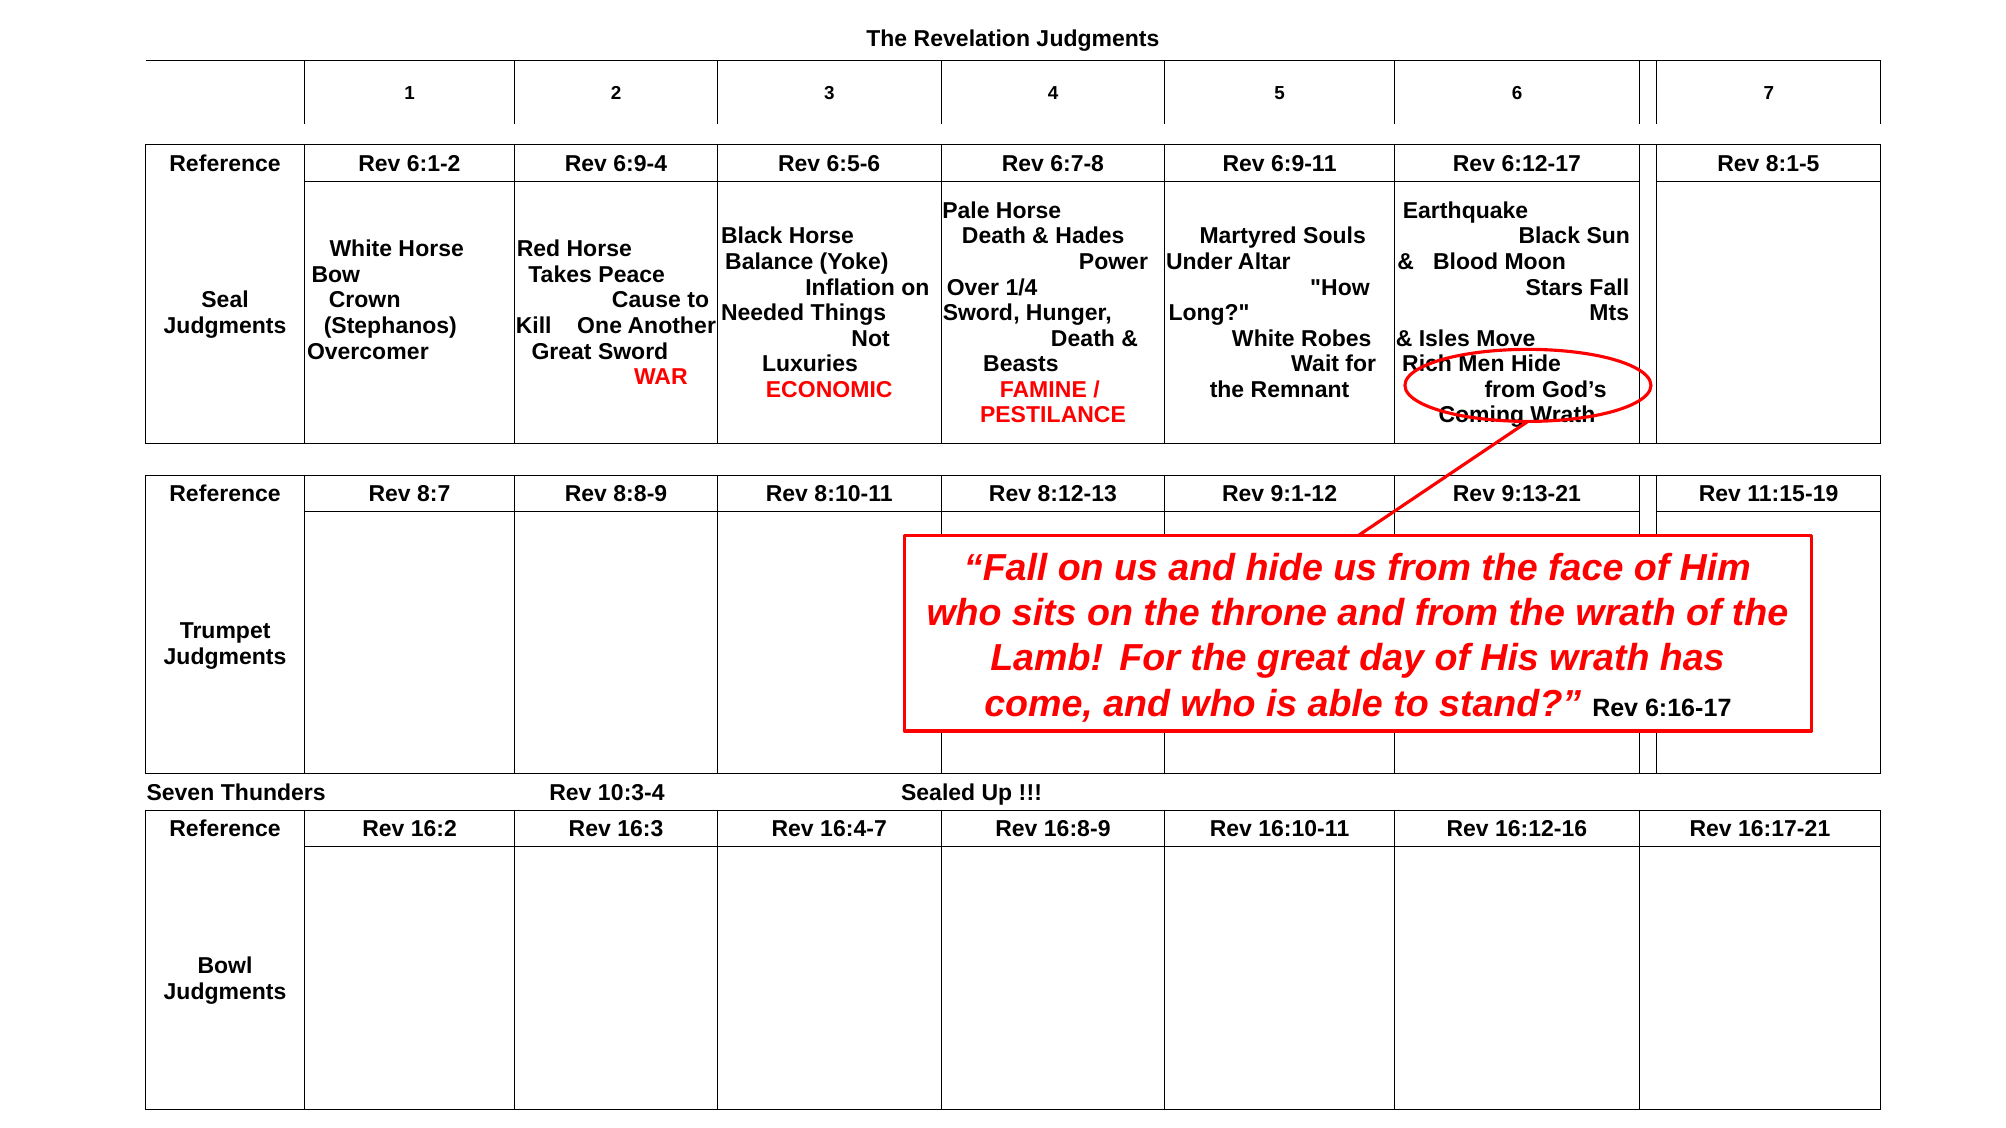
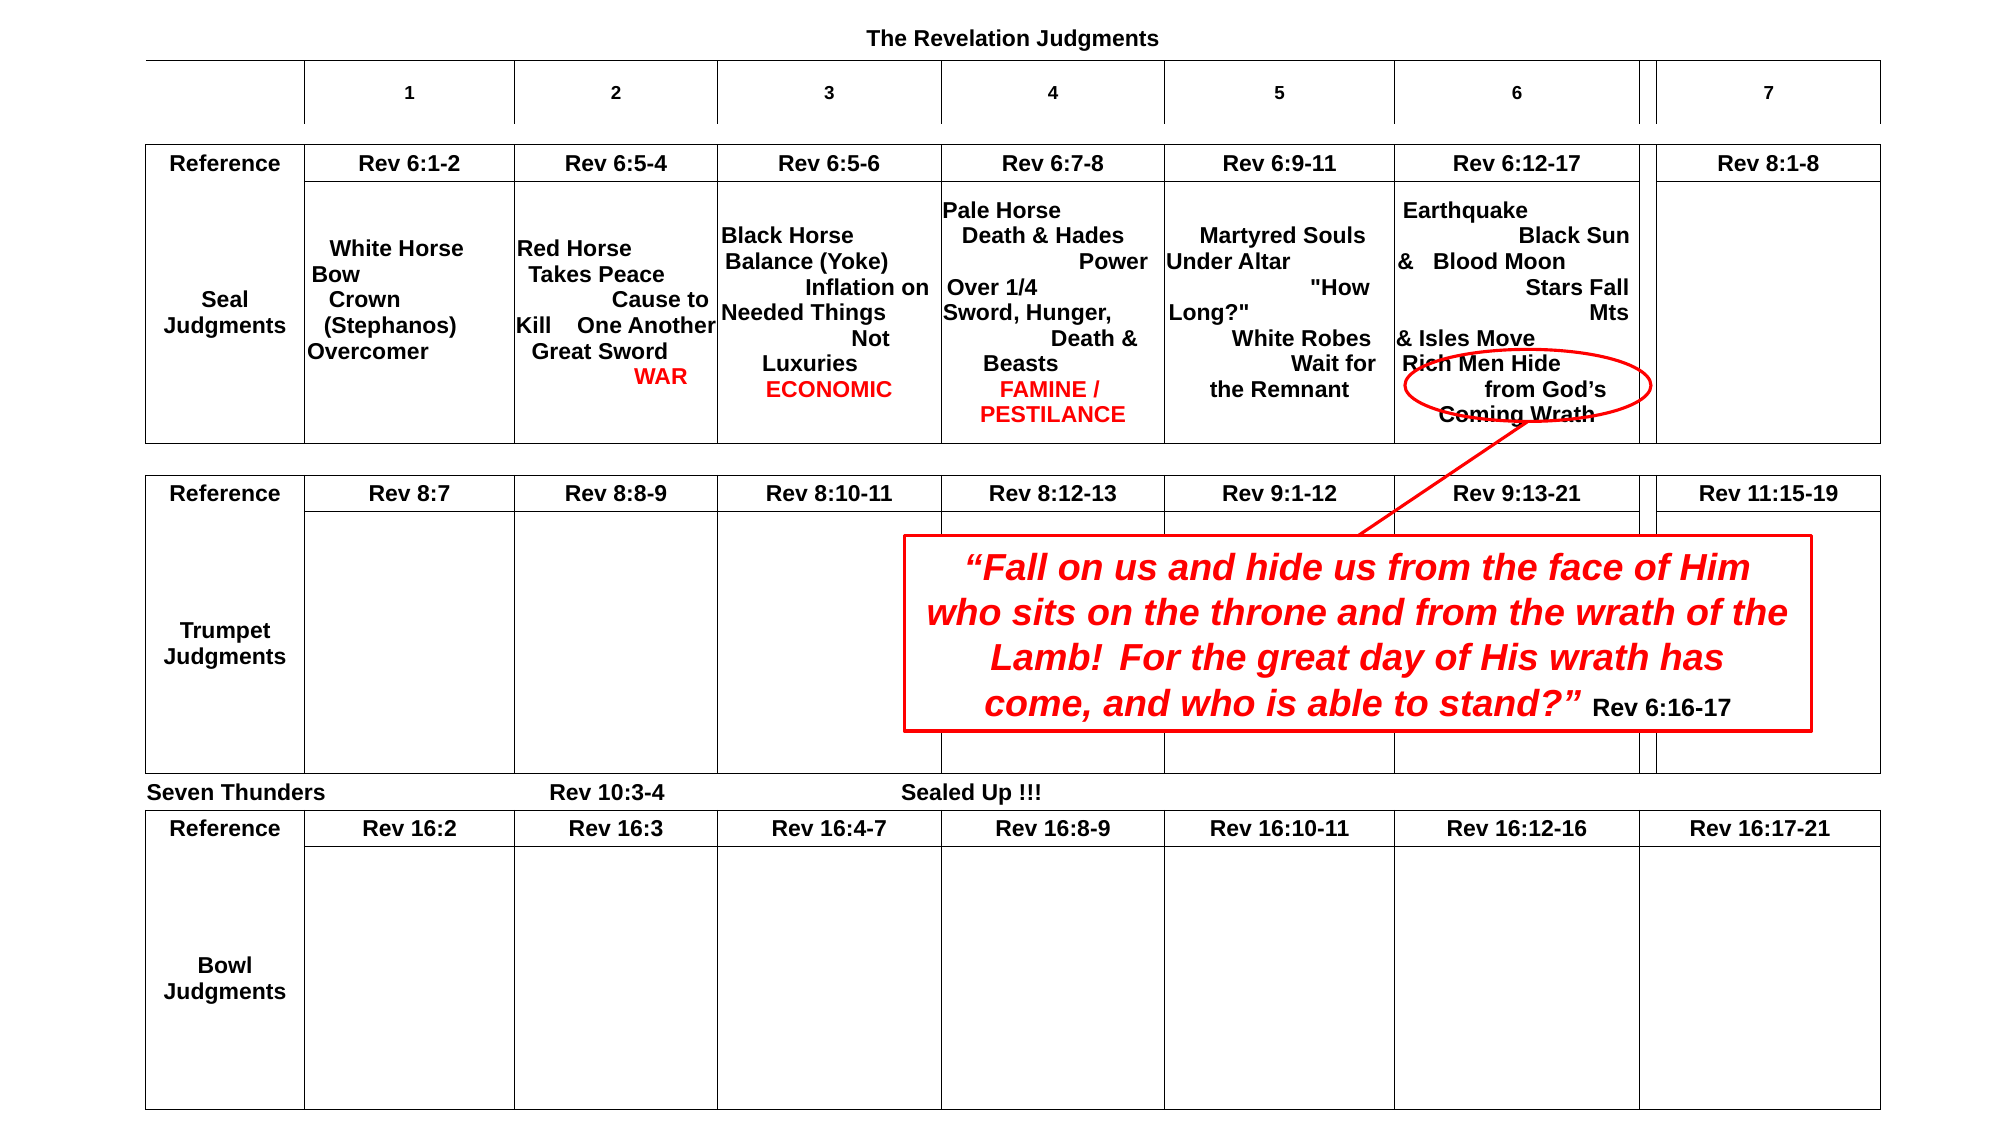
6:9-4: 6:9-4 -> 6:5-4 (640, 164)
8:1-5: 8:1-5 -> 8:1-8 (1793, 164)
